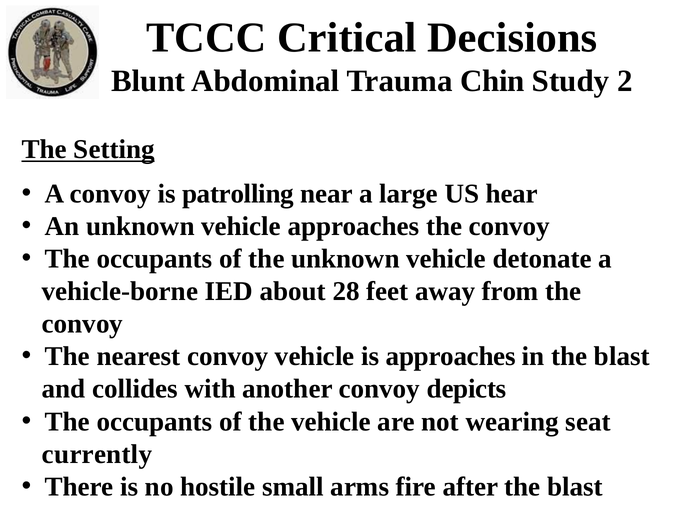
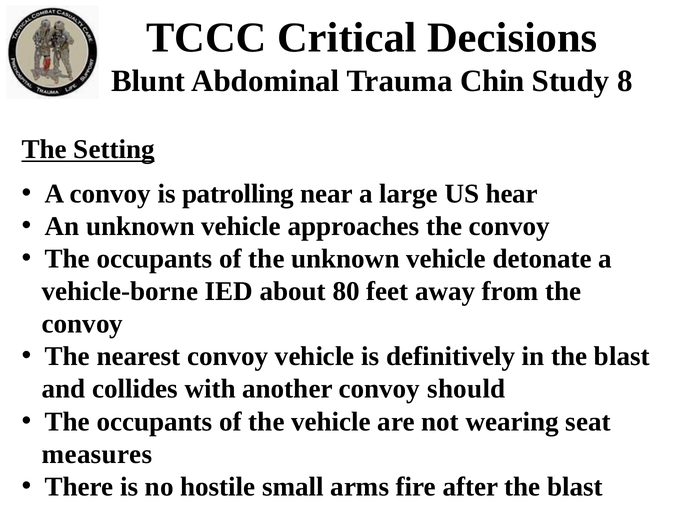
2: 2 -> 8 (625, 81)
28: 28 -> 80 (346, 291)
is approaches: approaches -> definitively (451, 356)
depicts: depicts -> should (466, 389)
currently: currently -> measures (97, 454)
